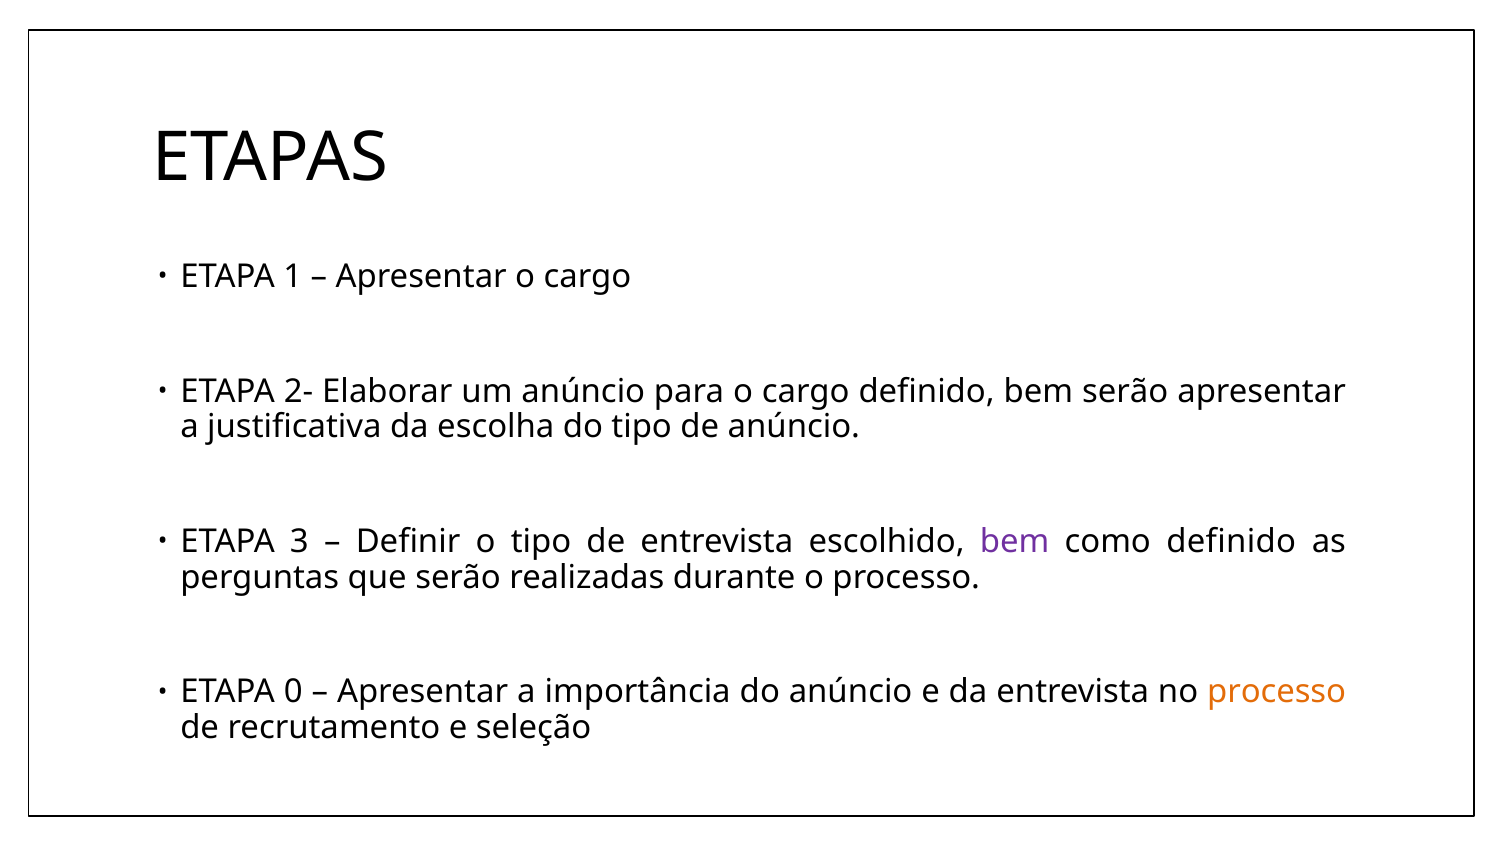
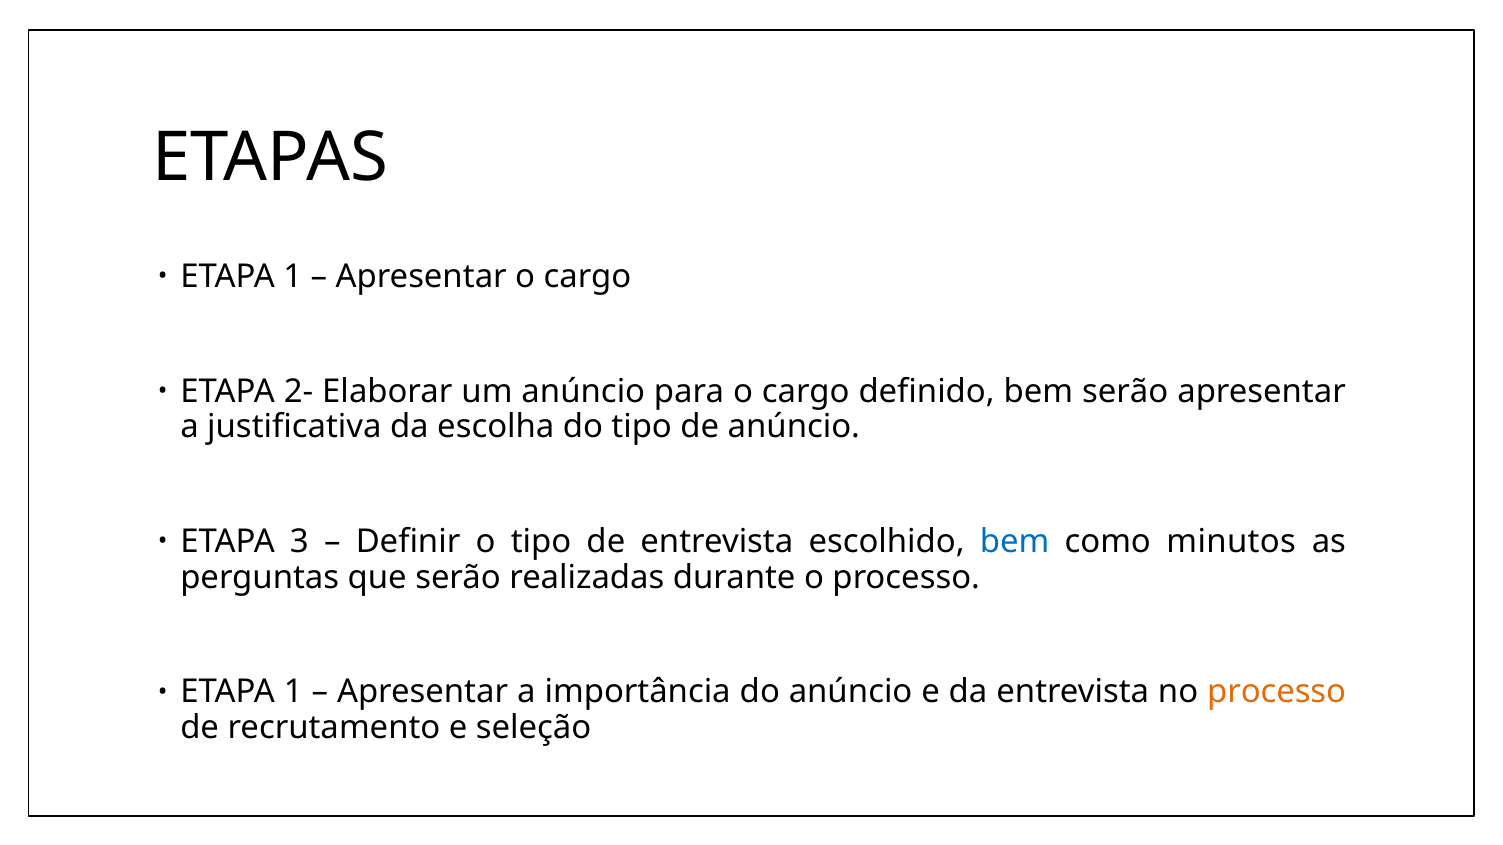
bem colour: purple -> blue (1015, 542)
como definido: definido -> minutos (1231, 542)
0: 0 -> 1 (293, 692)
